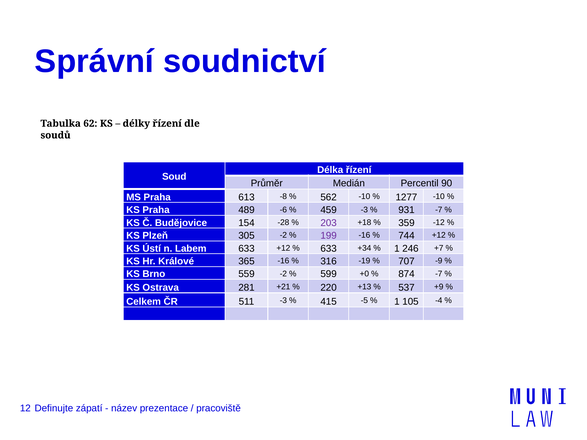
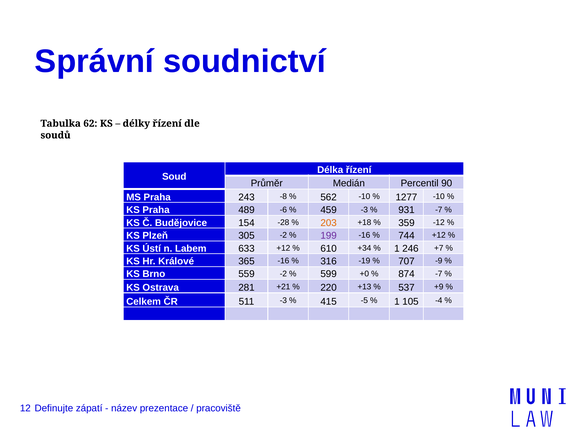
613: 613 -> 243 (247, 197)
203 colour: purple -> orange (329, 223)
633: 633 -> 610 (329, 249)
